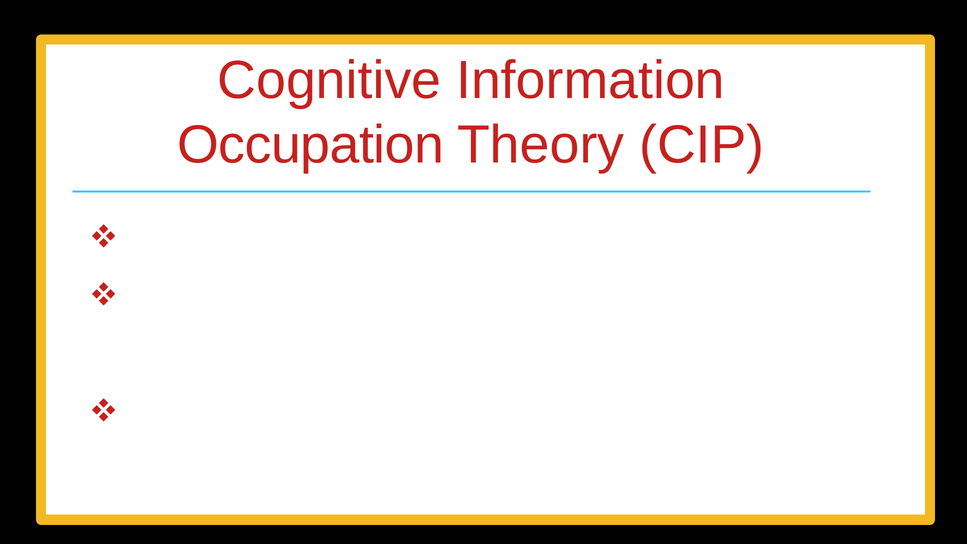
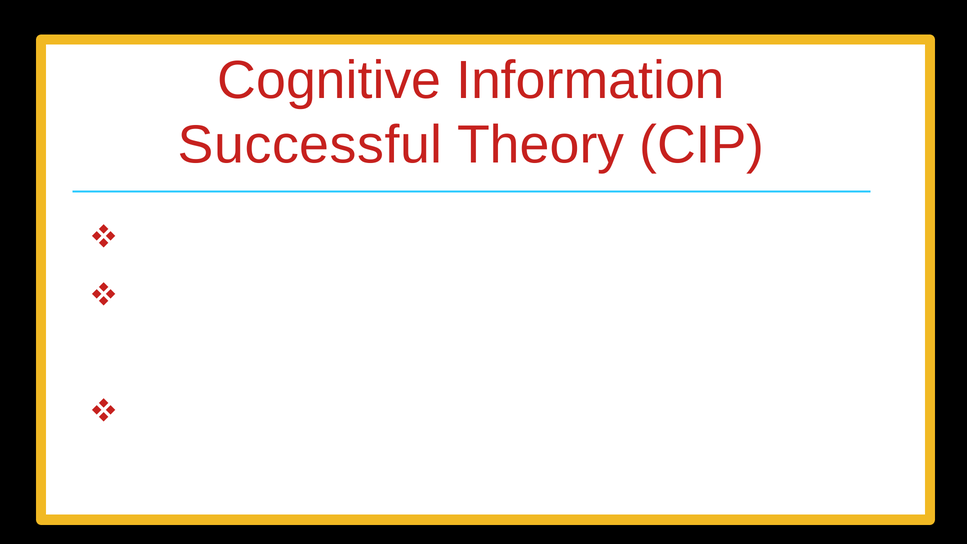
Occupation: Occupation -> Successful (310, 145)
